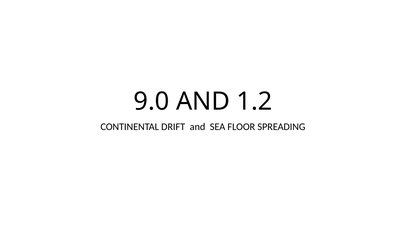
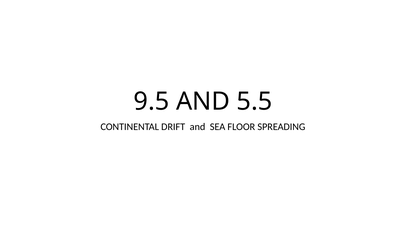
9.0: 9.0 -> 9.5 (151, 101)
1.2: 1.2 -> 5.5 (255, 101)
